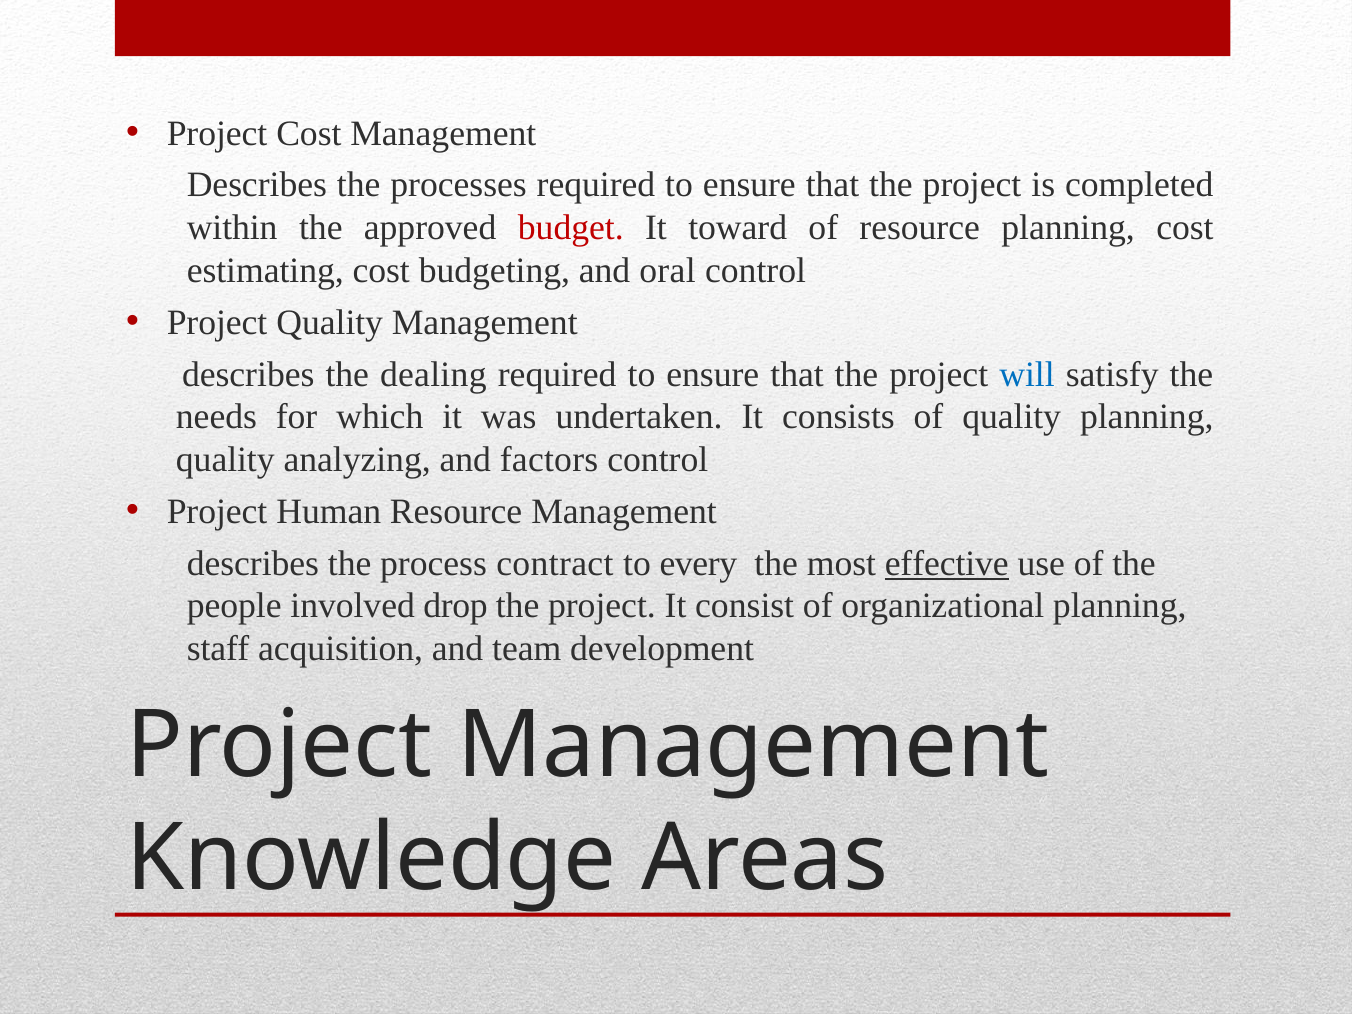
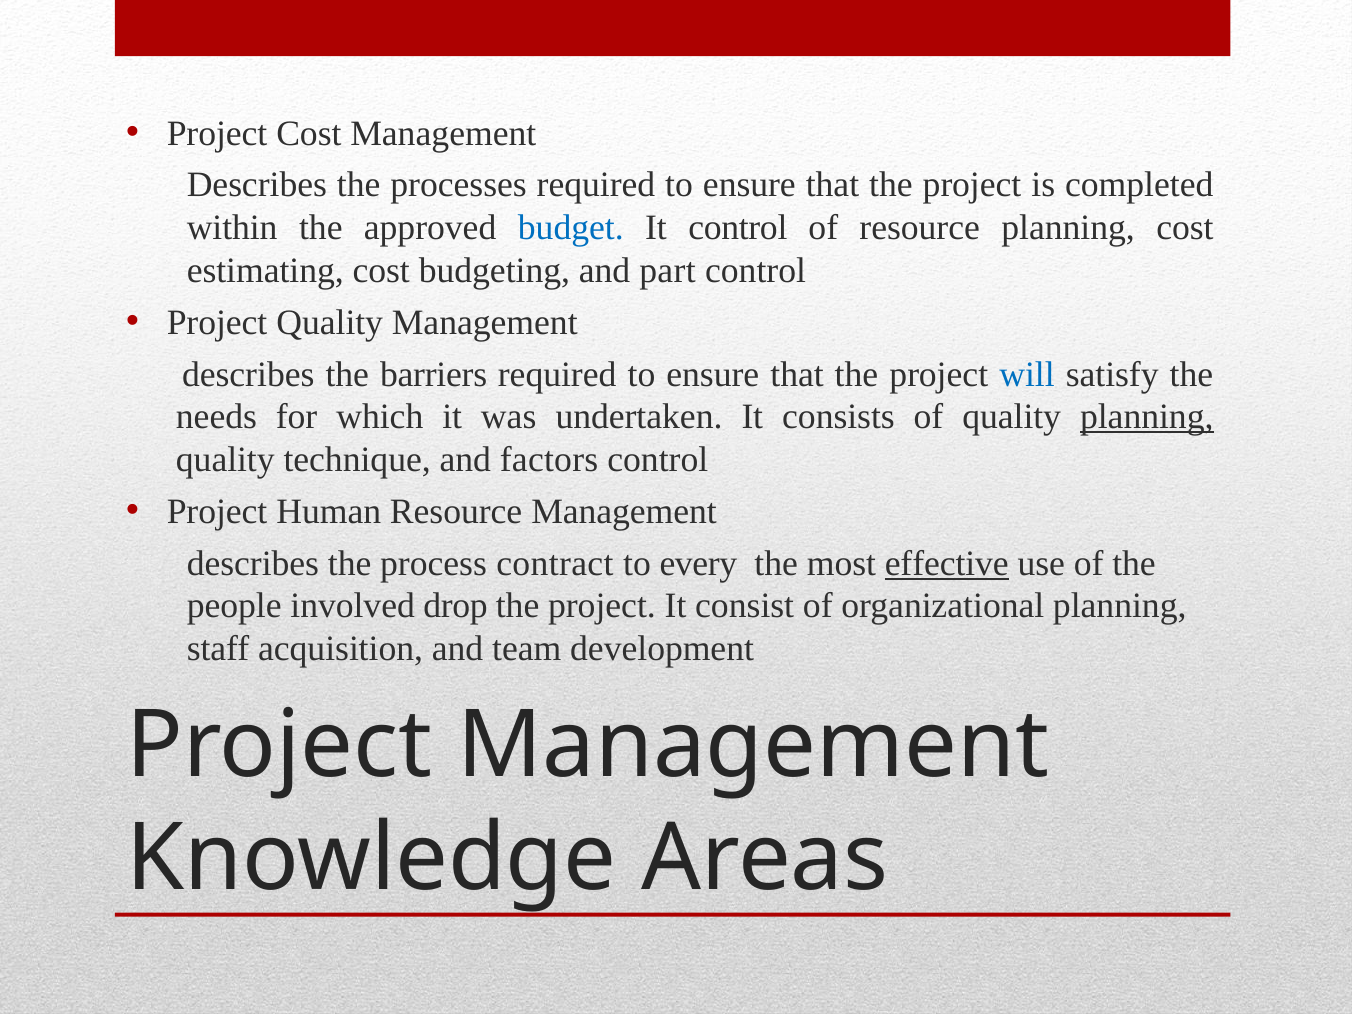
budget colour: red -> blue (571, 228)
It toward: toward -> control (738, 228)
oral: oral -> part (668, 271)
dealing: dealing -> barriers (434, 374)
planning underline: none -> present (1147, 417)
analyzing: analyzing -> technique (357, 460)
